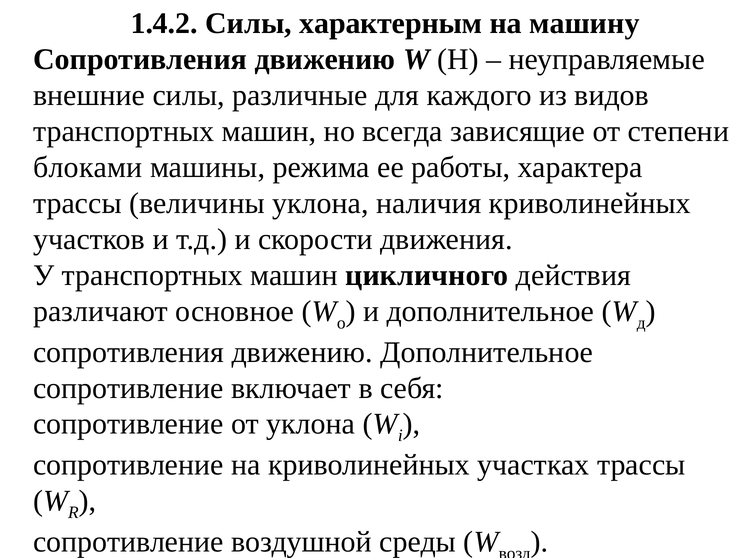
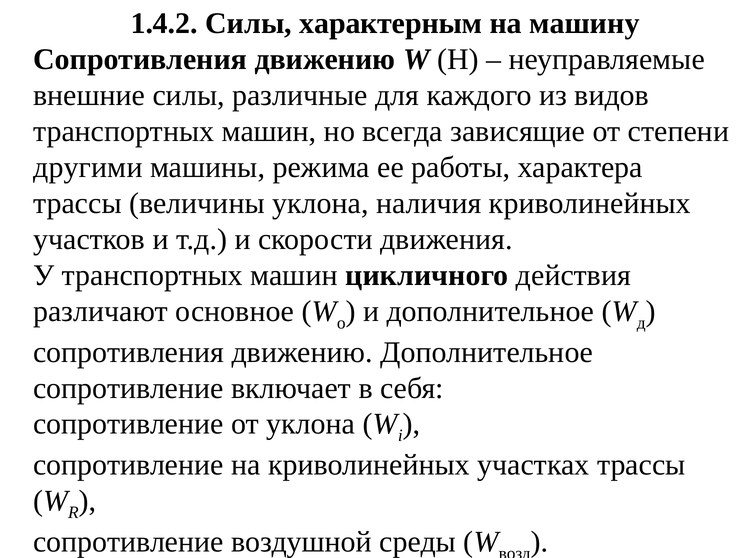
блоками: блоками -> другими (88, 167)
